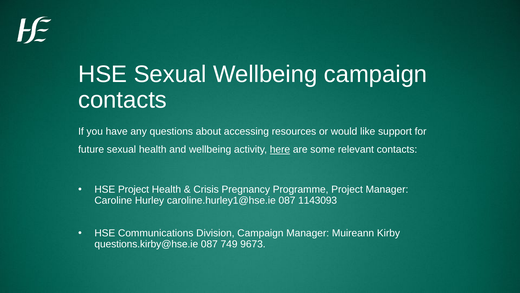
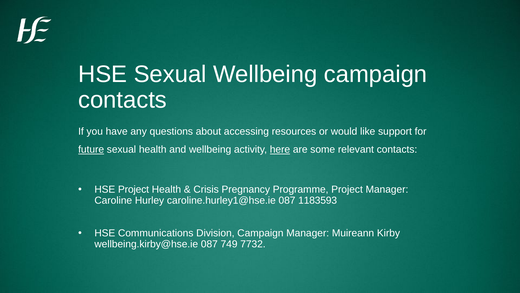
future underline: none -> present (91, 149)
1143093: 1143093 -> 1183593 (318, 200)
questions.kirby@hse.ie: questions.kirby@hse.ie -> wellbeing.kirby@hse.ie (146, 244)
9673: 9673 -> 7732 (253, 244)
